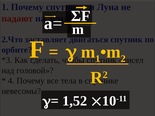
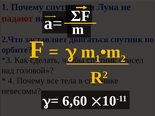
1,52: 1,52 -> 6,60 (75, 101)
